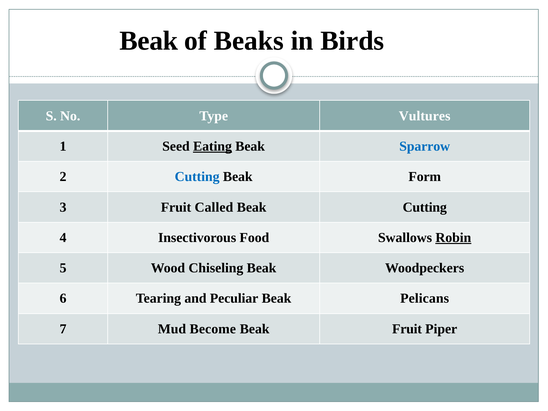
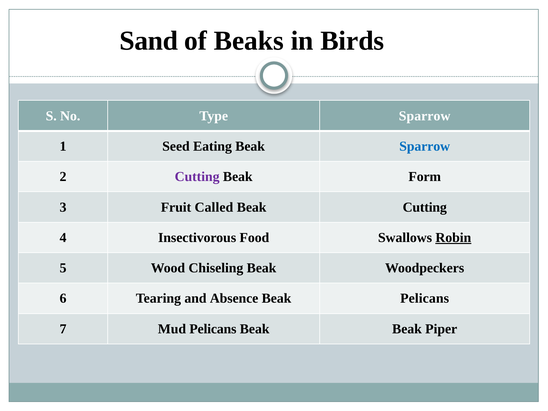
Beak: Beak -> Sand (149, 41)
Type Vultures: Vultures -> Sparrow (425, 116)
Eating underline: present -> none (212, 146)
Cutting colour: blue -> purple (197, 177)
Peculiar: Peculiar -> Absence (234, 298)
Mud Become: Become -> Pelicans (213, 329)
Beak Fruit: Fruit -> Beak (407, 329)
